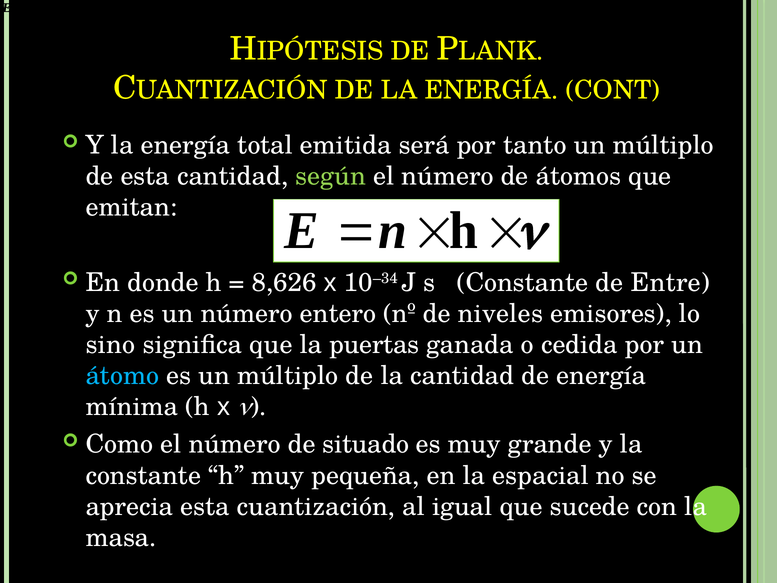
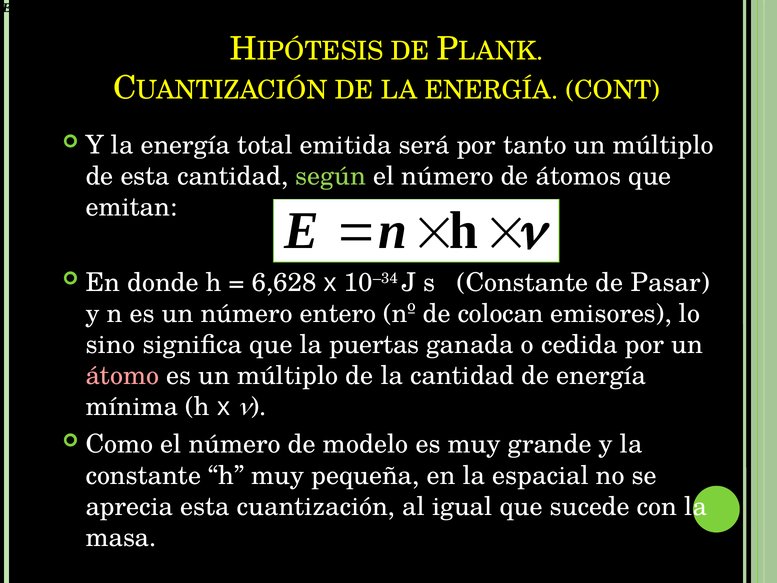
8,626: 8,626 -> 6,628 (284, 282)
Entre: Entre -> Pasar (670, 282)
niveles: niveles -> colocan (501, 313)
átomo colour: light blue -> pink (122, 376)
situado: situado -> modelo (366, 444)
